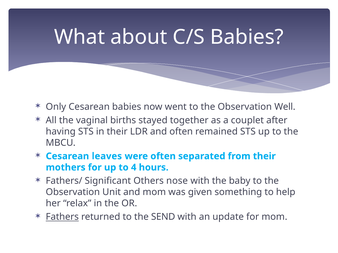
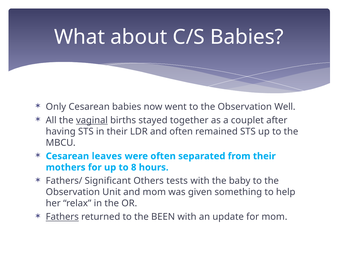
vaginal underline: none -> present (92, 120)
4: 4 -> 8 (134, 168)
nose: nose -> tests (177, 181)
SEND: SEND -> BEEN (163, 217)
